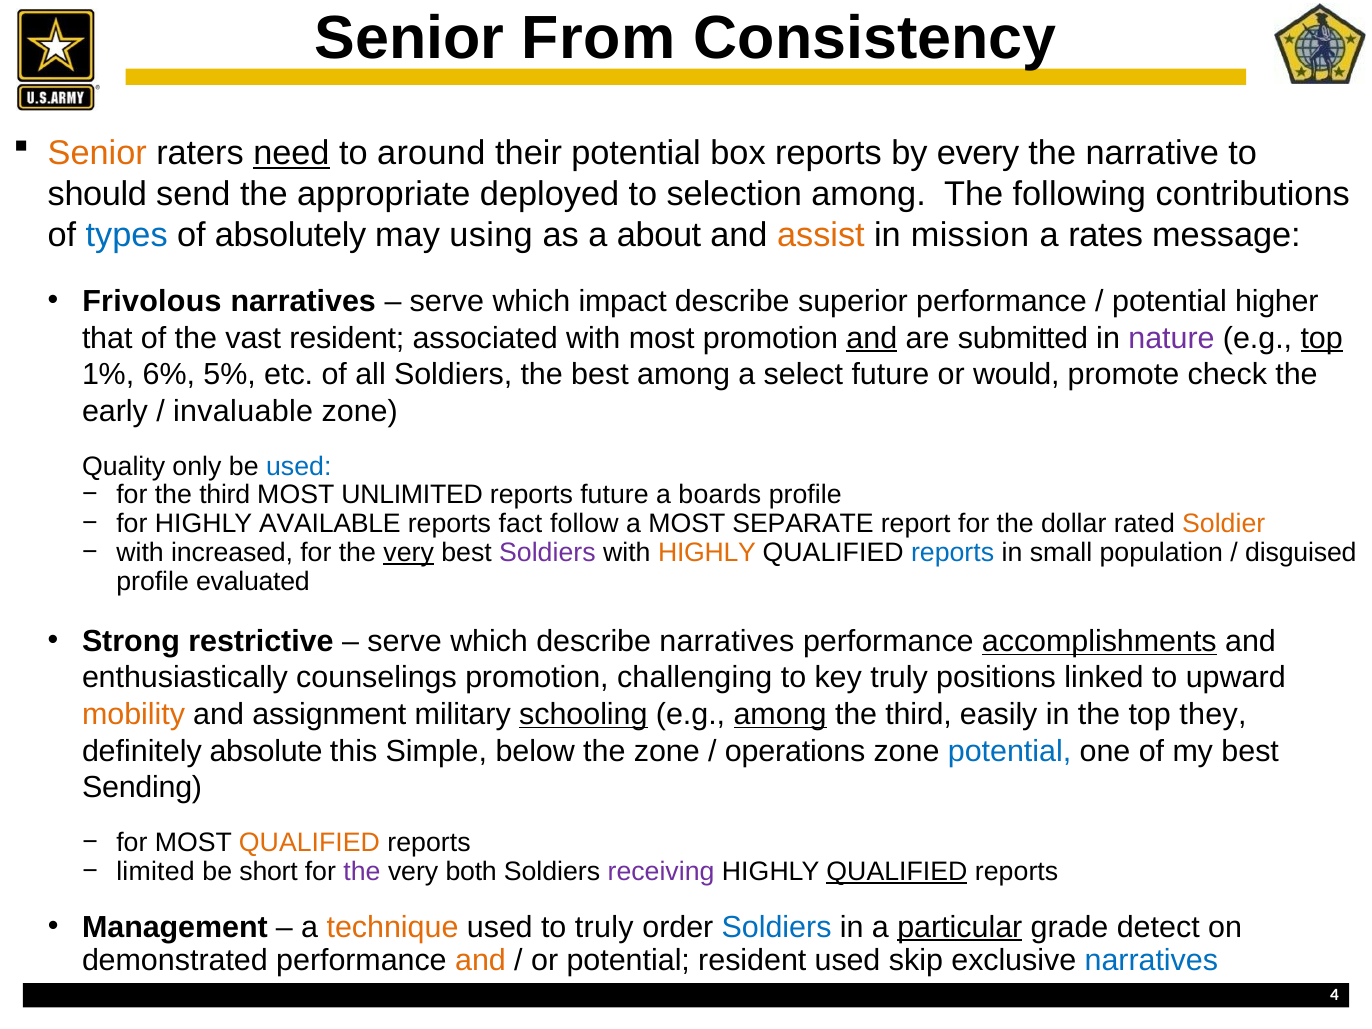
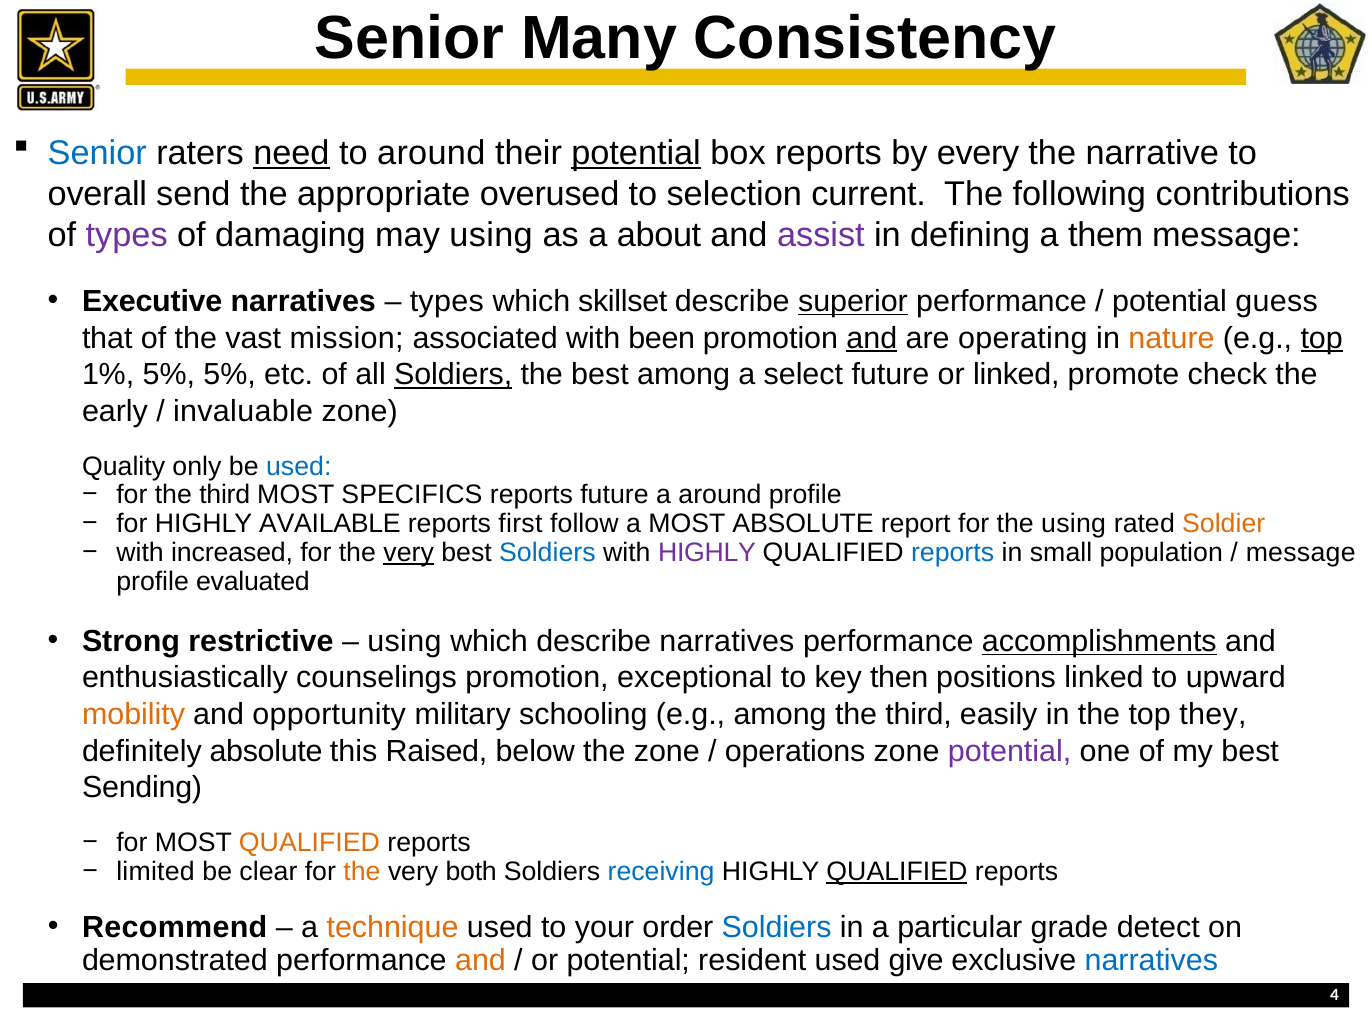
From: From -> Many (599, 38)
Senior colour: orange -> blue (97, 153)
potential underline: none -> present (636, 153)
should: should -> overall (97, 194)
deployed: deployed -> overused (550, 194)
selection among: among -> current (869, 194)
types colour: blue -> purple (127, 235)
absolutely: absolutely -> damaging (290, 235)
assist colour: orange -> purple (821, 235)
mission: mission -> defining (970, 235)
rates: rates -> them (1106, 235)
Frivolous: Frivolous -> Executive (152, 301)
serve: serve -> types (447, 301)
impact: impact -> skillset (623, 301)
superior underline: none -> present (853, 301)
higher: higher -> guess (1277, 301)
vast resident: resident -> mission (347, 338)
with most: most -> been (662, 338)
submitted: submitted -> operating (1023, 338)
nature colour: purple -> orange (1171, 338)
1% 6%: 6% -> 5% (169, 375)
Soldiers underline: none -> present (453, 375)
or would: would -> linked (1016, 375)
UNLIMITED: UNLIMITED -> SPECIFICS (412, 495)
a boards: boards -> around (720, 495)
fact: fact -> first (520, 524)
MOST SEPARATE: SEPARATE -> ABSOLUTE (803, 524)
the dollar: dollar -> using (1074, 524)
Soldiers colour: purple -> blue (547, 553)
HIGHLY colour: orange -> purple (707, 553)
disguised: disguised -> message (1301, 553)
serve: serve -> using (404, 641)
challenging: challenging -> exceptional (695, 678)
key truly: truly -> then (899, 678)
assignment: assignment -> opportunity (329, 714)
schooling underline: present -> none (583, 714)
among underline: present -> none (780, 714)
Simple: Simple -> Raised (437, 751)
potential colour: blue -> purple (1010, 751)
short: short -> clear (268, 872)
the colour: purple -> orange (362, 872)
receiving colour: purple -> blue (661, 872)
Management: Management -> Recommend (175, 927)
to truly: truly -> your (604, 927)
particular underline: present -> none (960, 927)
skip: skip -> give (916, 960)
